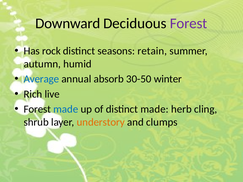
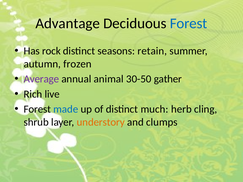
Downward: Downward -> Advantage (68, 24)
Forest colour: purple -> blue (189, 24)
humid: humid -> frozen (77, 64)
Average colour: blue -> purple (41, 79)
absorb: absorb -> animal (109, 79)
winter: winter -> gather (168, 79)
distinct made: made -> much (155, 109)
